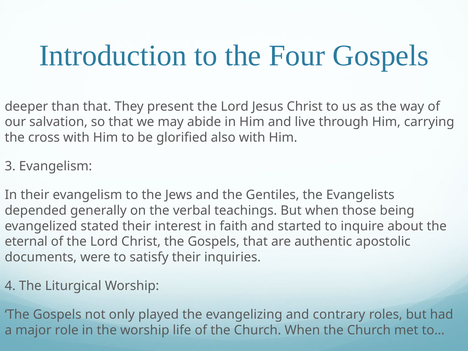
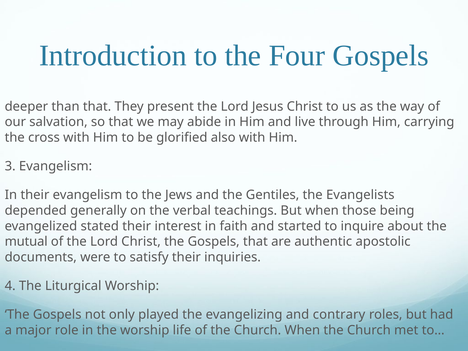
eternal: eternal -> mutual (26, 242)
